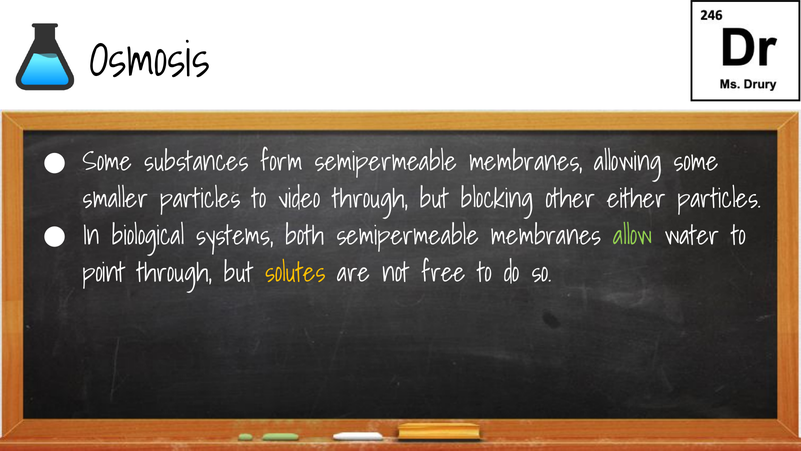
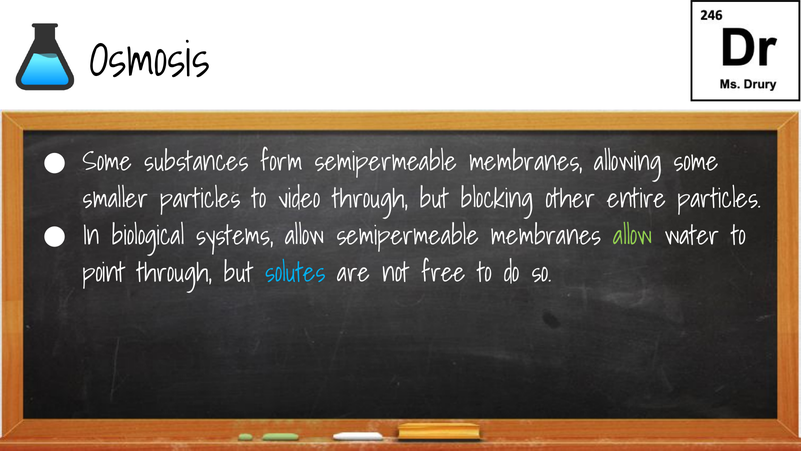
either: either -> entire (637, 199)
systems both: both -> allow (305, 236)
solutes colour: yellow -> light blue (295, 273)
